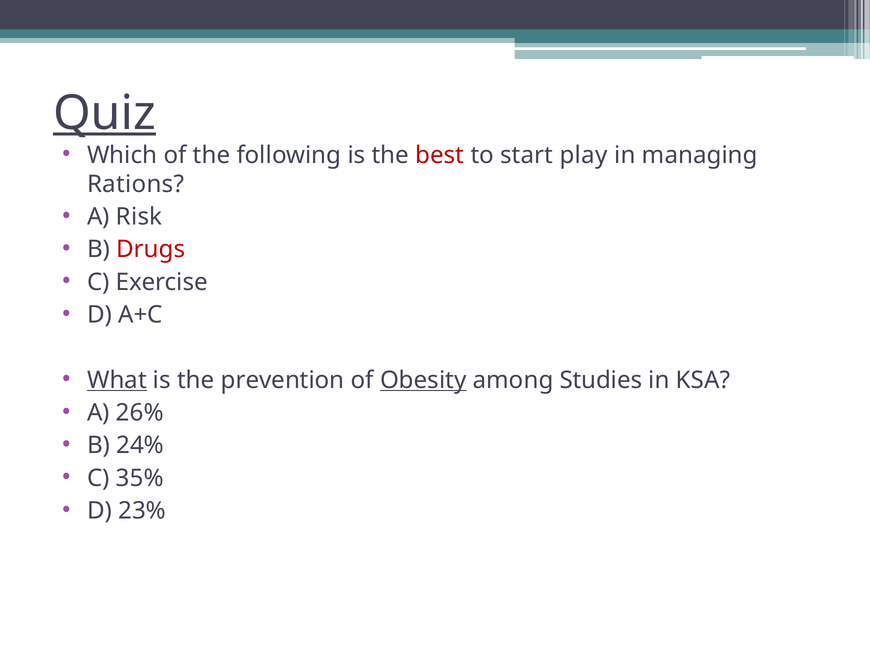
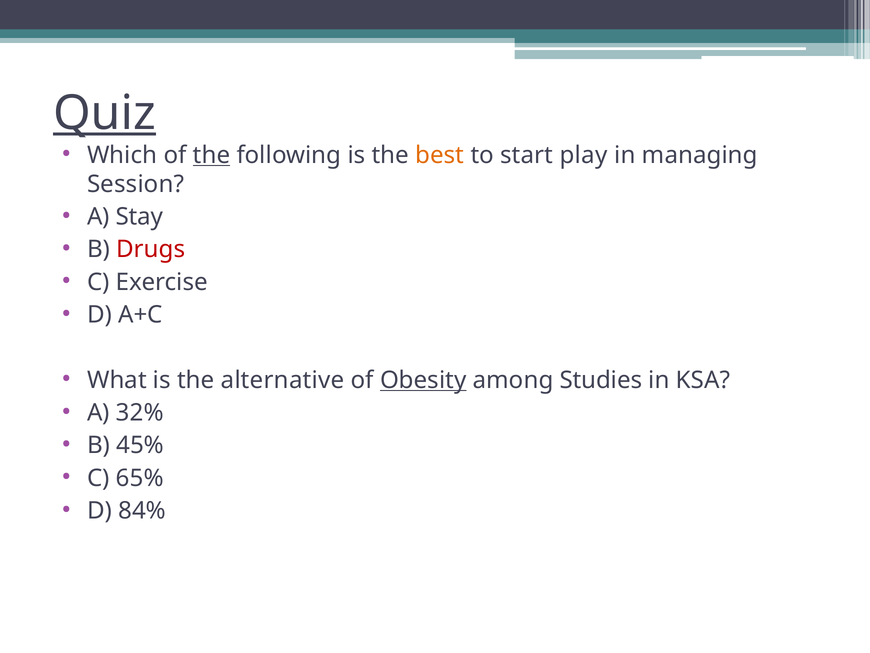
the underline: none -> present (212, 155)
best colour: red -> orange (440, 155)
Rations: Rations -> Session (136, 184)
Risk: Risk -> Stay (139, 217)
What underline: present -> none (117, 380)
prevention: prevention -> alternative (283, 380)
26%: 26% -> 32% (140, 412)
24%: 24% -> 45% (140, 445)
35%: 35% -> 65% (140, 478)
23%: 23% -> 84% (142, 510)
